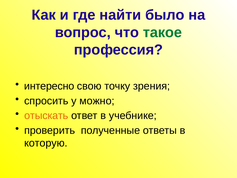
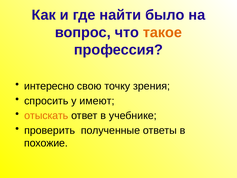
такое colour: green -> orange (162, 32)
можно: можно -> имеют (97, 101)
которую: которую -> похожие (46, 143)
